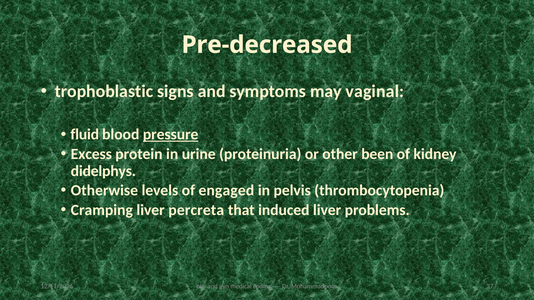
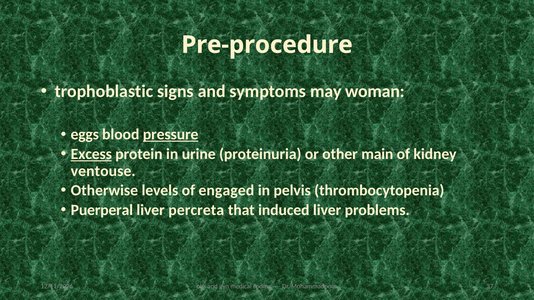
Pre-decreased: Pre-decreased -> Pre-procedure (267, 45)
vaginal: vaginal -> woman (375, 91)
fluid: fluid -> eggs (85, 135)
Excess underline: none -> present (91, 154)
been: been -> main (377, 154)
didelphys: didelphys -> ventouse (103, 171)
Cramping: Cramping -> Puerperal (102, 210)
